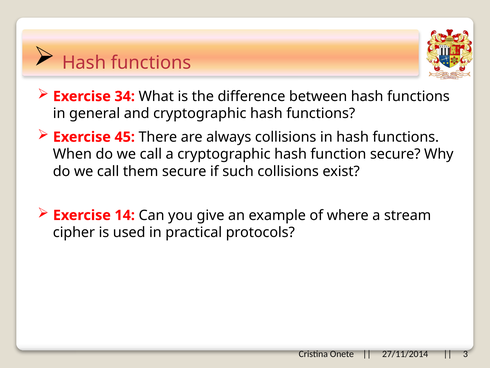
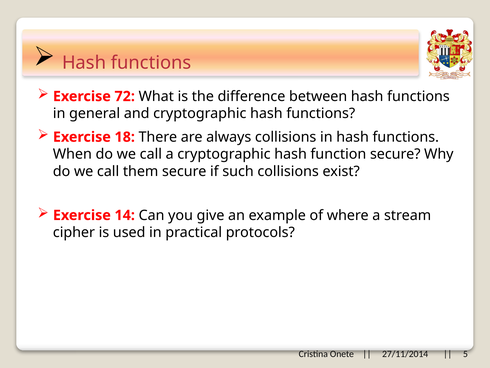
34: 34 -> 72 (125, 96)
45: 45 -> 18 (125, 137)
3: 3 -> 5 (465, 354)
